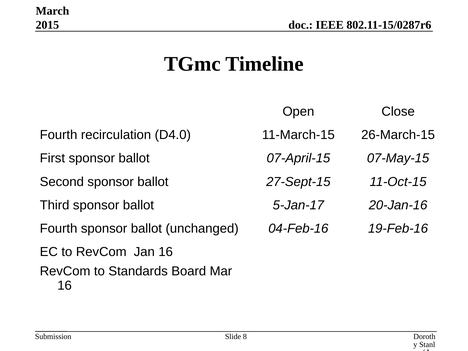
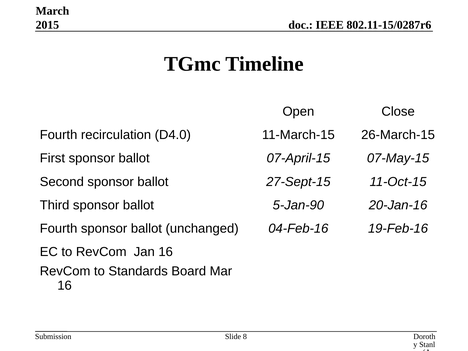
5-Jan-17: 5-Jan-17 -> 5-Jan-90 (298, 205)
